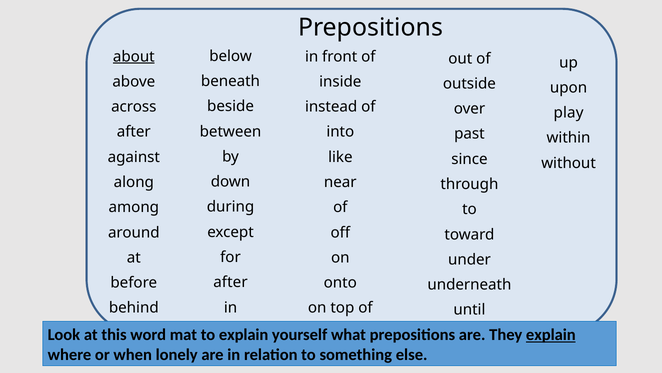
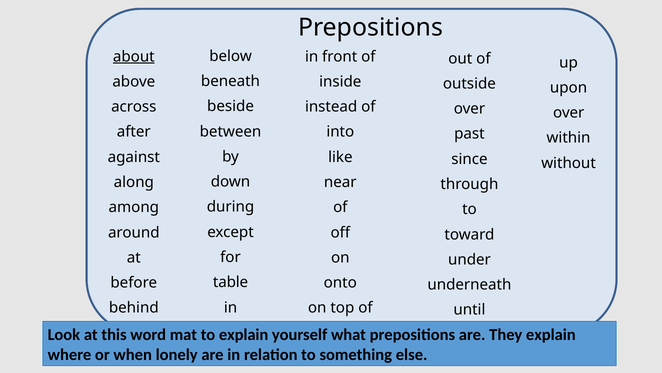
play: play -> over (569, 113)
after: after -> table (231, 282)
explain underline: present -> none (551, 334)
